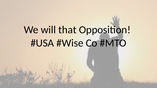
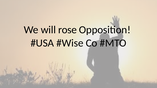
that: that -> rose (67, 30)
